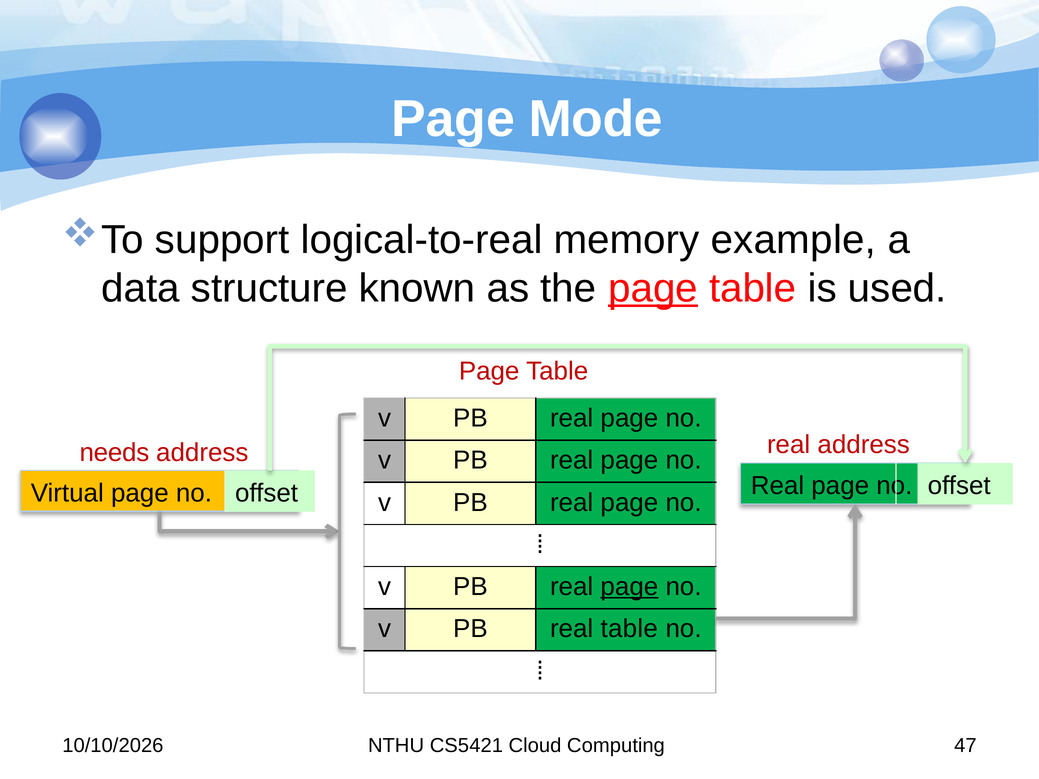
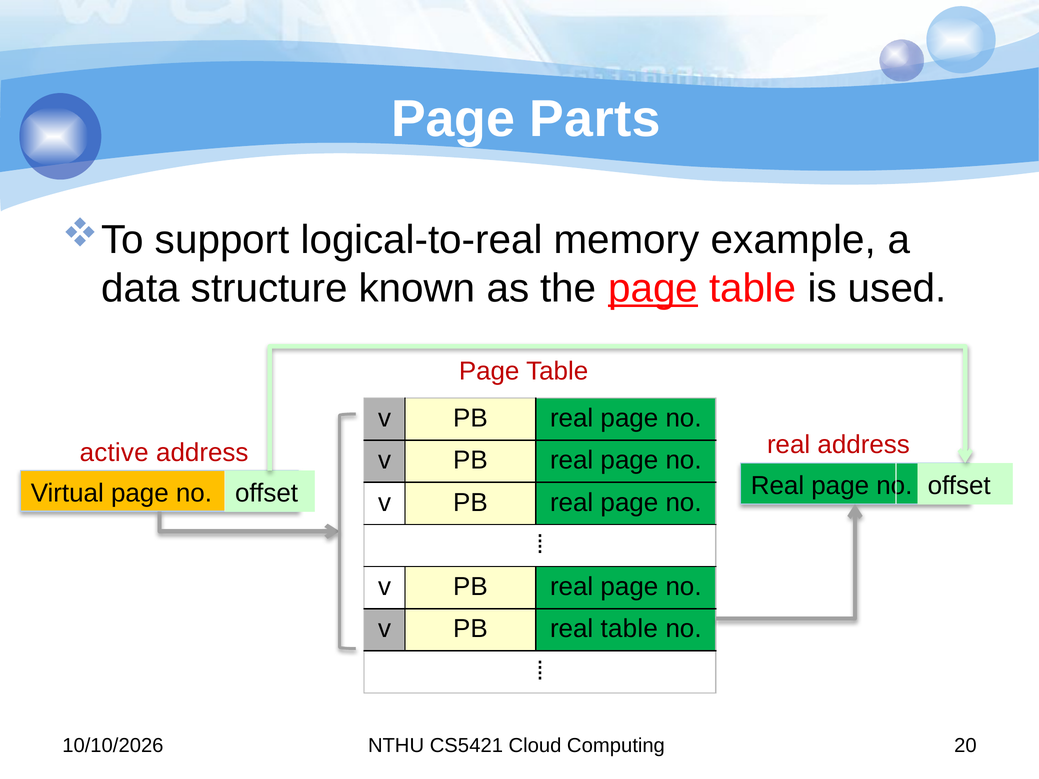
Mode: Mode -> Parts (595, 119)
needs: needs -> active (114, 453)
page underline: present -> none (629, 587)
47: 47 -> 20 (965, 746)
